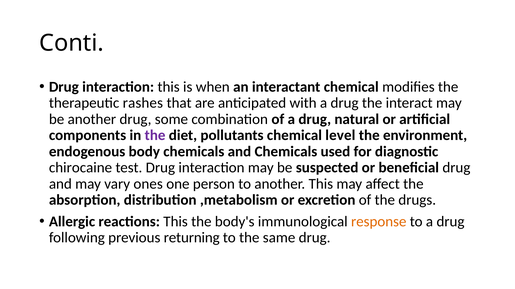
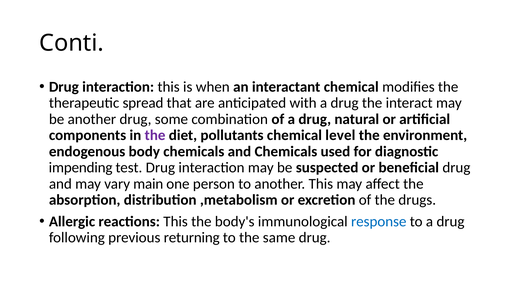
rashes: rashes -> spread (143, 103)
chirocaine: chirocaine -> impending (81, 168)
ones: ones -> main (148, 184)
response colour: orange -> blue (379, 222)
